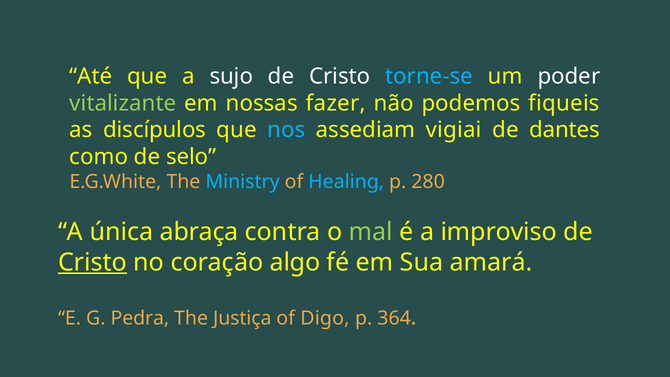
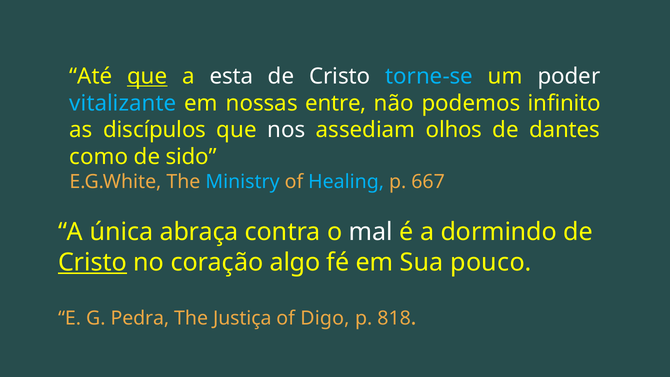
que underline: none -> present (147, 76)
sujo: sujo -> esta (231, 76)
vitalizante colour: light green -> light blue (123, 103)
fazer: fazer -> entre (336, 103)
fiqueis: fiqueis -> infinito (564, 103)
nos colour: light blue -> white (286, 130)
vigiai: vigiai -> olhos (454, 130)
selo: selo -> sido (191, 157)
280: 280 -> 667 (428, 182)
mal colour: light green -> white (371, 232)
improviso: improviso -> dormindo (499, 232)
amará: amará -> pouco (491, 262)
364: 364 -> 818 (394, 318)
